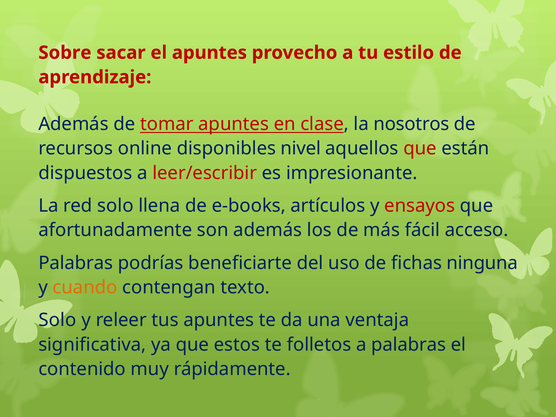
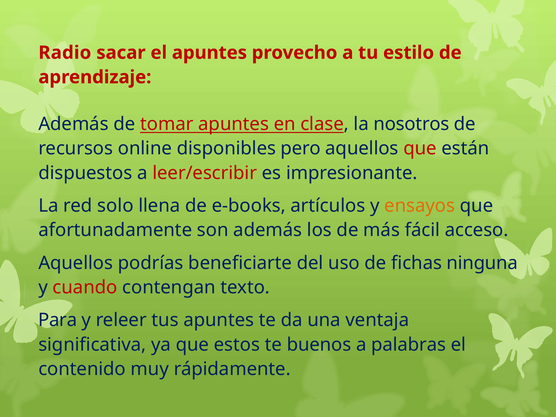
Sobre: Sobre -> Radio (65, 53)
nivel: nivel -> pero (301, 148)
ensayos colour: red -> orange (420, 206)
Palabras: Palabras -> Aquellos (76, 263)
cuando colour: orange -> red (85, 287)
Solo: Solo -> Para (58, 320)
folletos: folletos -> buenos (319, 345)
